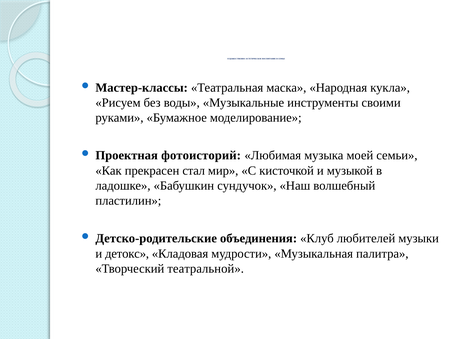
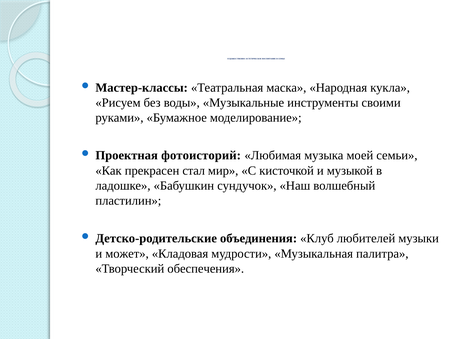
детокс: детокс -> может (127, 254)
театральной: театральной -> обеспечения (206, 269)
